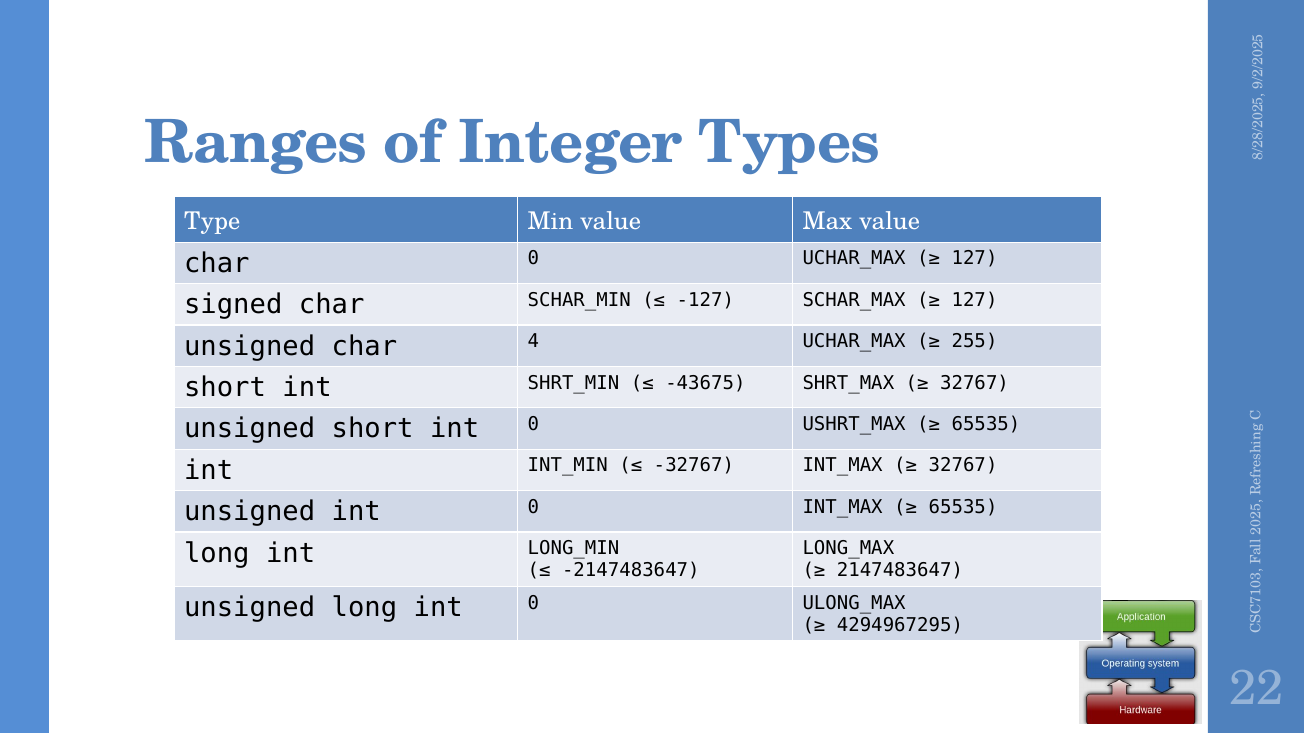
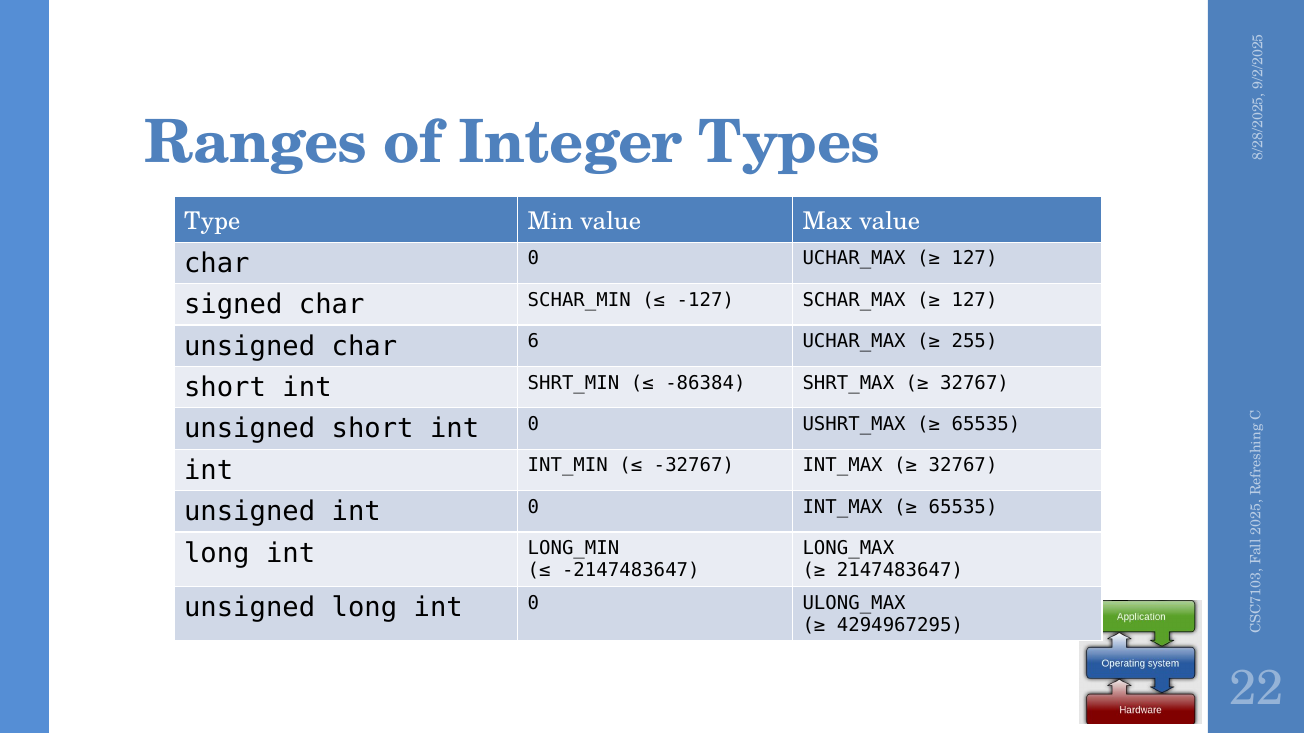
4: 4 -> 6 (533, 342)
-43675: -43675 -> -86384 (705, 383)
